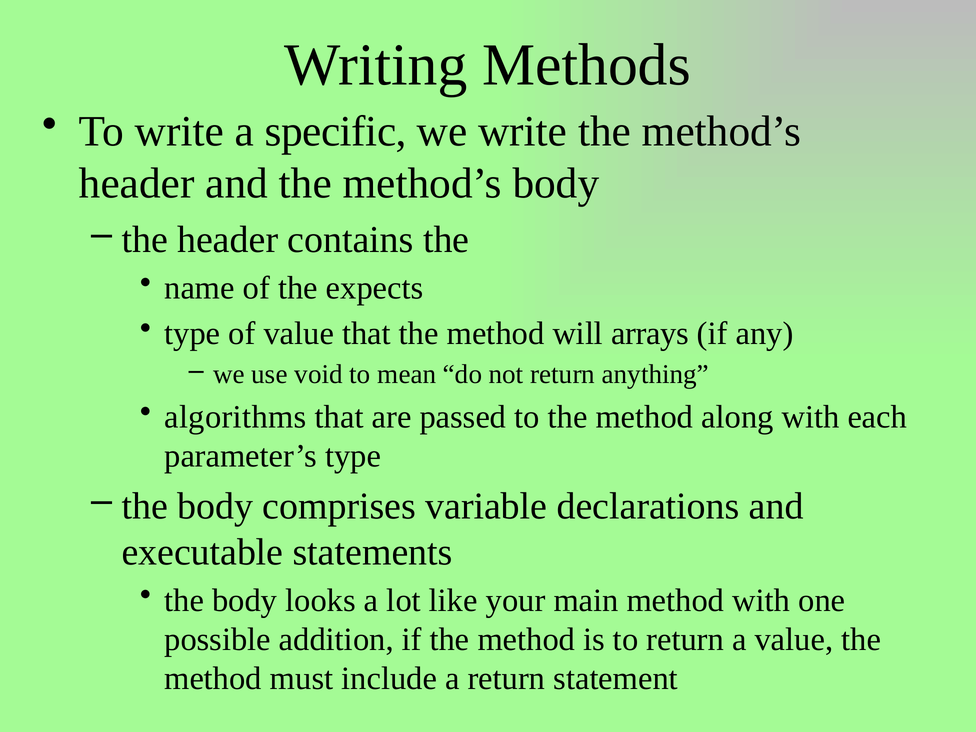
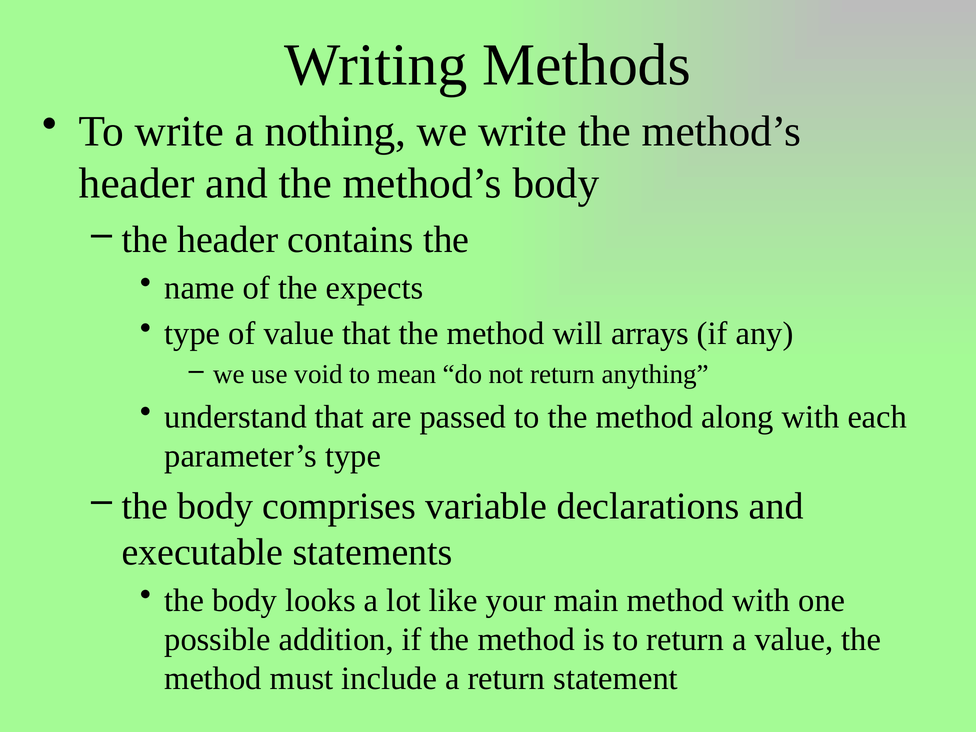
specific: specific -> nothing (336, 132)
algorithms: algorithms -> understand (236, 417)
